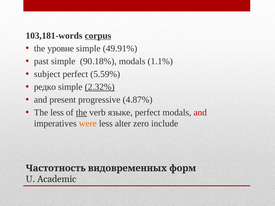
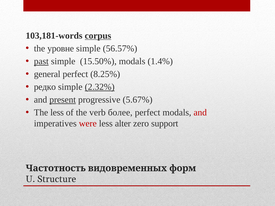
49.91%: 49.91% -> 56.57% (120, 49)
past underline: none -> present (41, 61)
90.18%: 90.18% -> 15.50% (98, 61)
1.1%: 1.1% -> 1.4% (160, 61)
subject: subject -> general (47, 74)
5.59%: 5.59% -> 8.25% (105, 74)
present underline: none -> present (63, 100)
4.87%: 4.87% -> 5.67% (138, 100)
the underline: present -> none (81, 113)
языке: языке -> более (120, 113)
were colour: orange -> red (88, 124)
include: include -> support (165, 124)
Academic: Academic -> Structure (57, 179)
